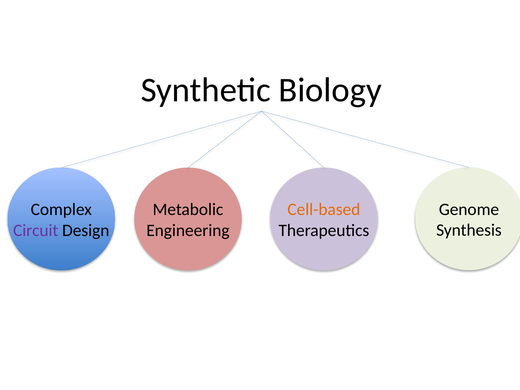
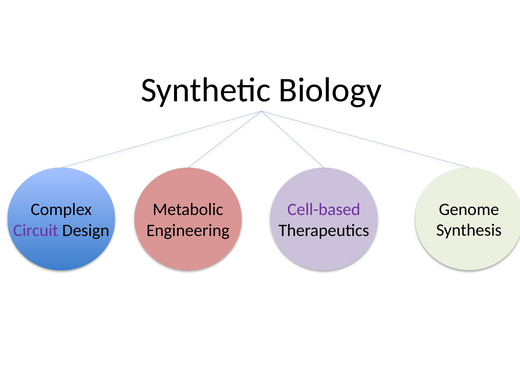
Cell-based colour: orange -> purple (324, 210)
